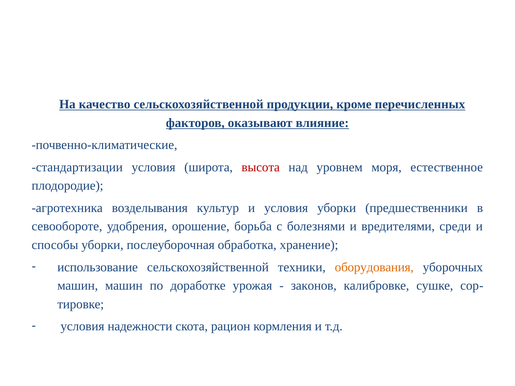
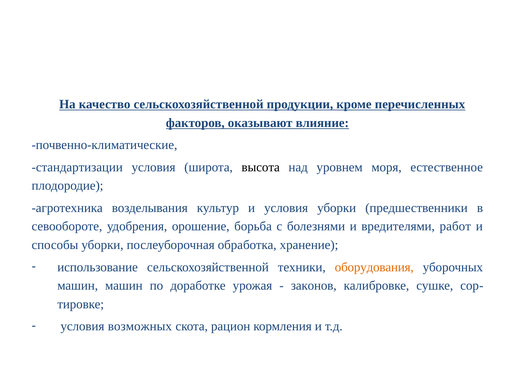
высота colour: red -> black (261, 167)
среди: среди -> работ (455, 227)
надежности: надежности -> возможных (140, 327)
